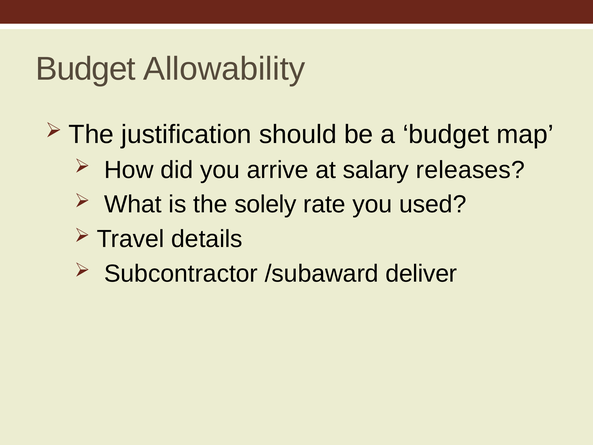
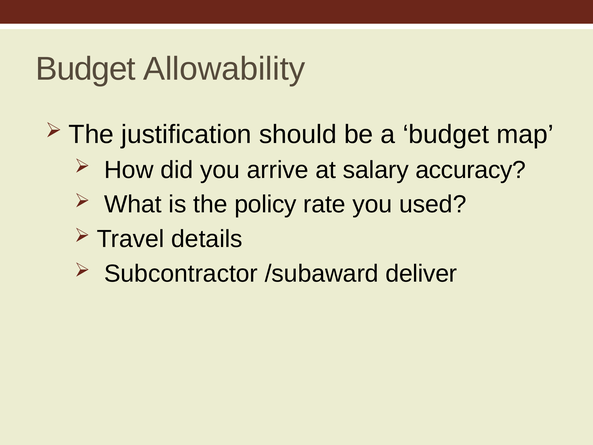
releases: releases -> accuracy (471, 170)
solely: solely -> policy (265, 204)
